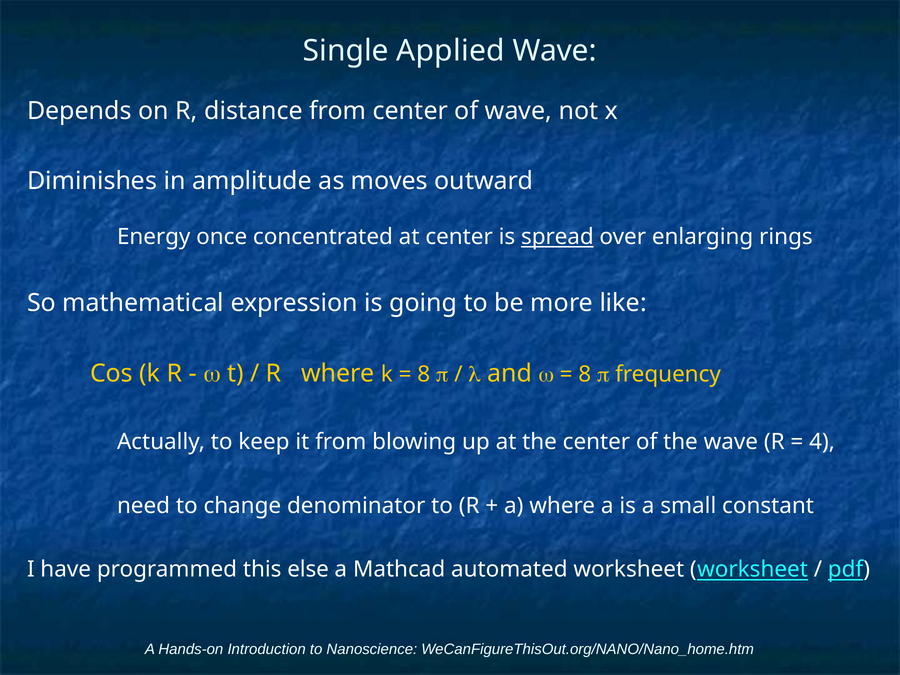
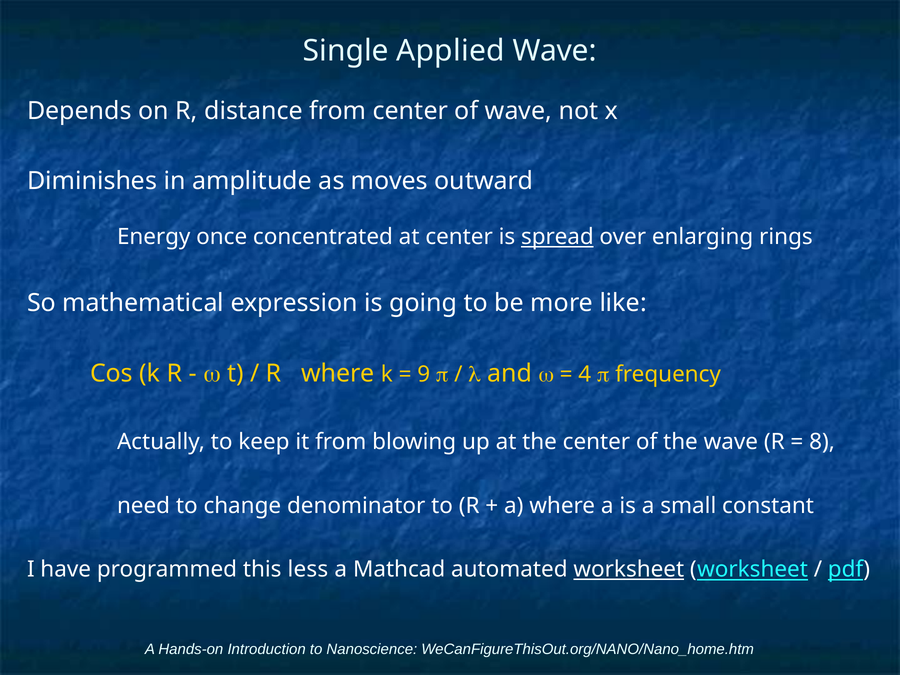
8: 8 -> 9 (424, 374)
8: 8 -> 4 (585, 374)
4: 4 -> 8 (822, 442)
else: else -> less (308, 570)
worksheet underline: none -> present (629, 570)
